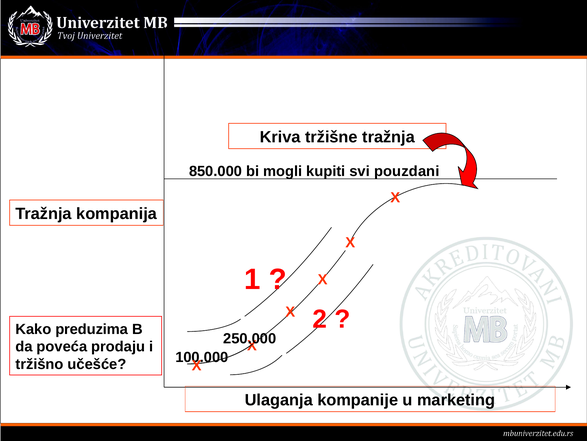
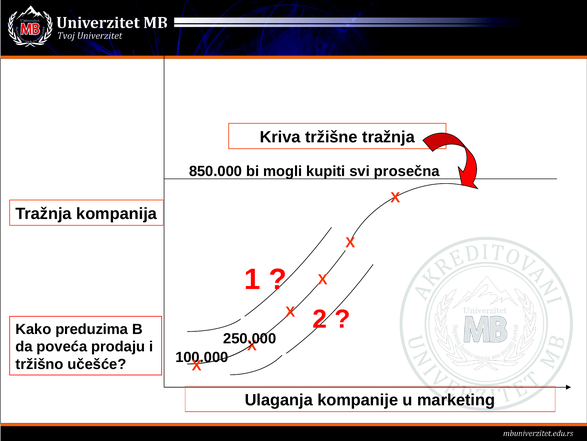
pouzdani: pouzdani -> prosečna (407, 171)
